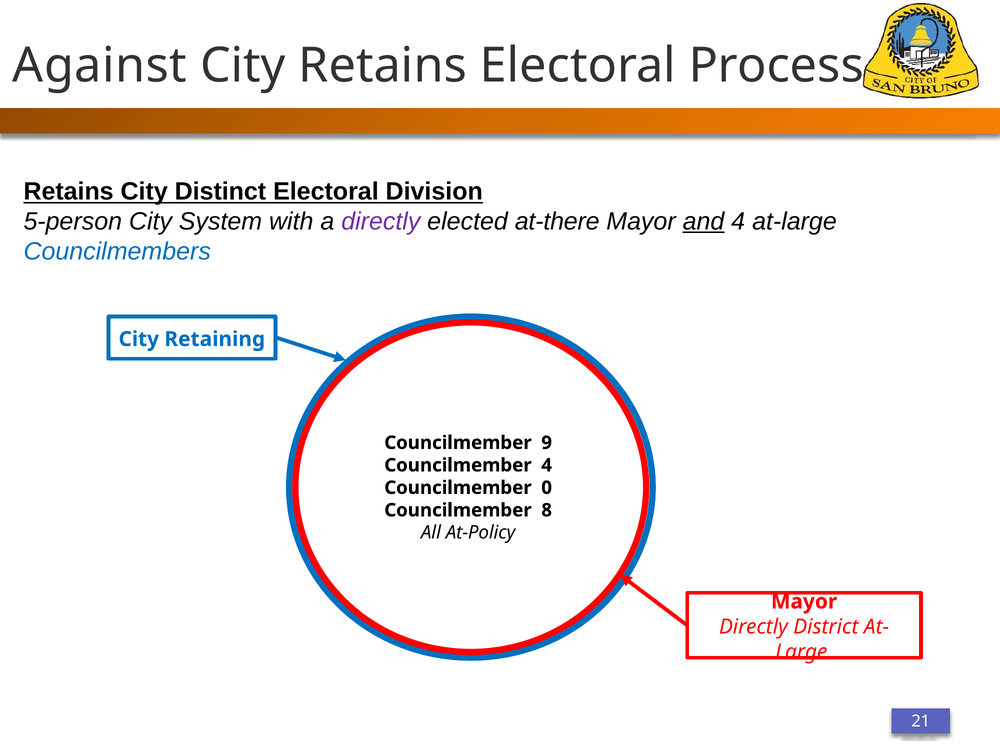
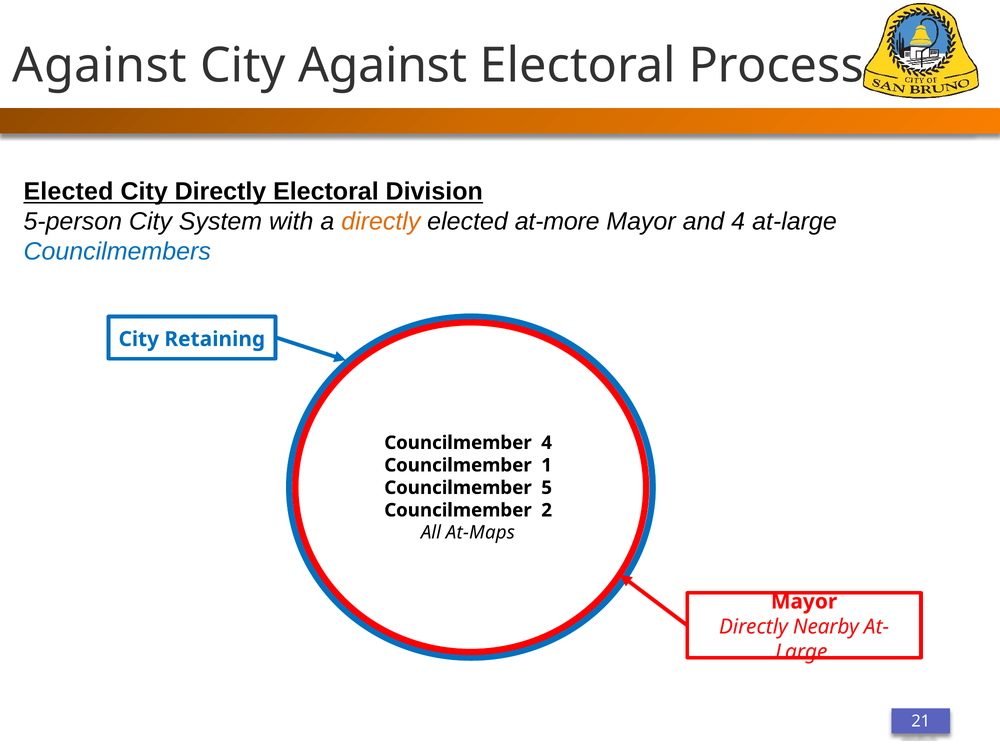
City Retains: Retains -> Against (383, 66)
Retains: Retains -> Elected (68, 192)
City Distinct: Distinct -> Directly (220, 192)
directly colour: purple -> orange (381, 222)
at-there: at-there -> at-more (557, 222)
and underline: present -> none (703, 222)
Councilmember 9: 9 -> 4 (547, 443)
Councilmember 4: 4 -> 1 (547, 465)
0: 0 -> 5 (547, 488)
8: 8 -> 2 (547, 510)
At-Policy: At-Policy -> At-Maps (480, 533)
District: District -> Nearby (826, 627)
